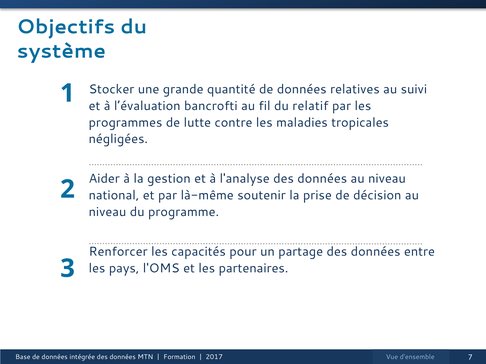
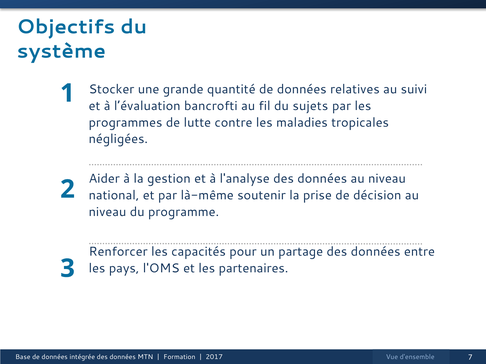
relatif: relatif -> sujets (310, 106)
